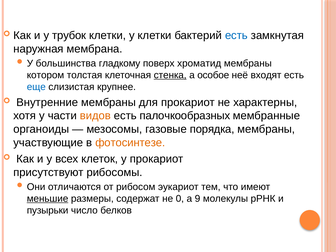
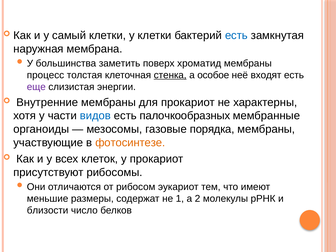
трубок: трубок -> самый (69, 35)
гладкому: гладкому -> заметить (120, 63)
котором: котором -> процесс (45, 75)
еще colour: blue -> purple (36, 87)
крупнее: крупнее -> энергии (116, 87)
видов colour: orange -> blue (95, 116)
меньшие underline: present -> none (48, 199)
0: 0 -> 1 (180, 199)
9: 9 -> 2 (198, 199)
пузырьки: пузырьки -> близости (48, 210)
